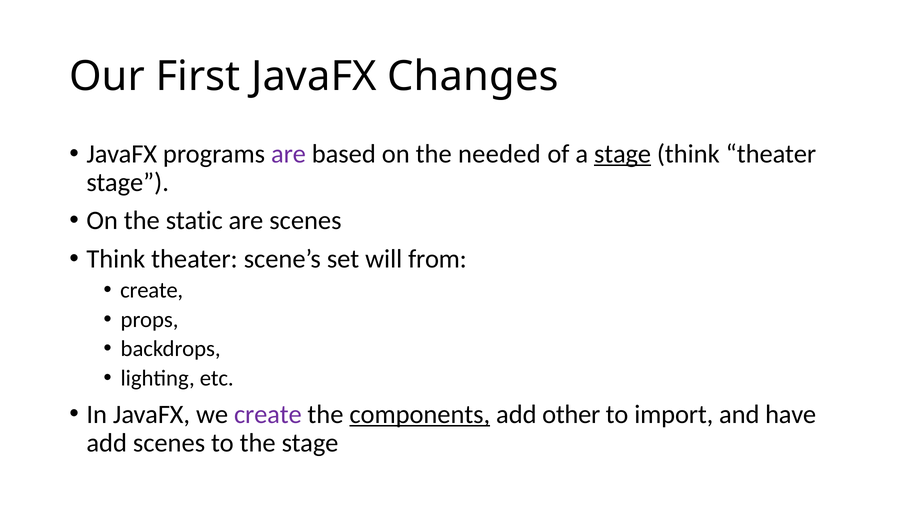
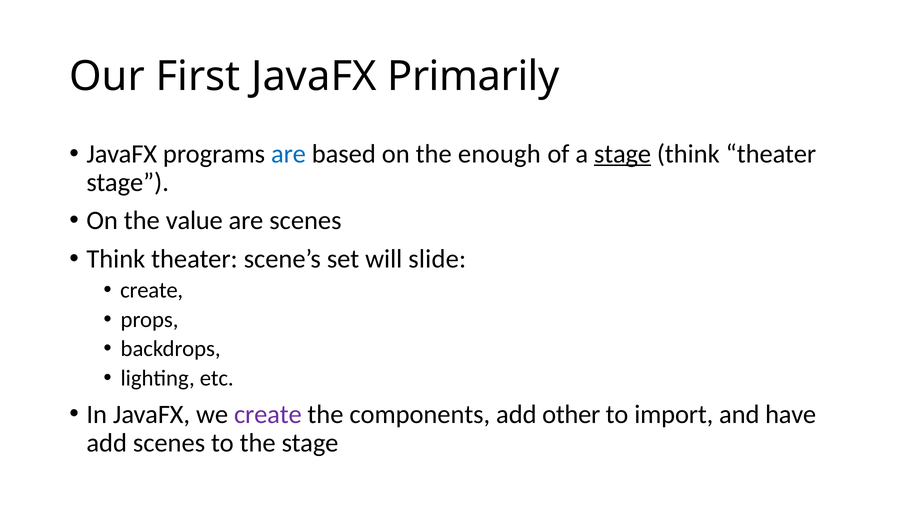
Changes: Changes -> Primarily (473, 76)
are colour: purple -> blue (288, 154)
needed: needed -> enough (499, 154)
static: static -> value (194, 221)
from: from -> slide (437, 259)
components underline: present -> none (420, 414)
